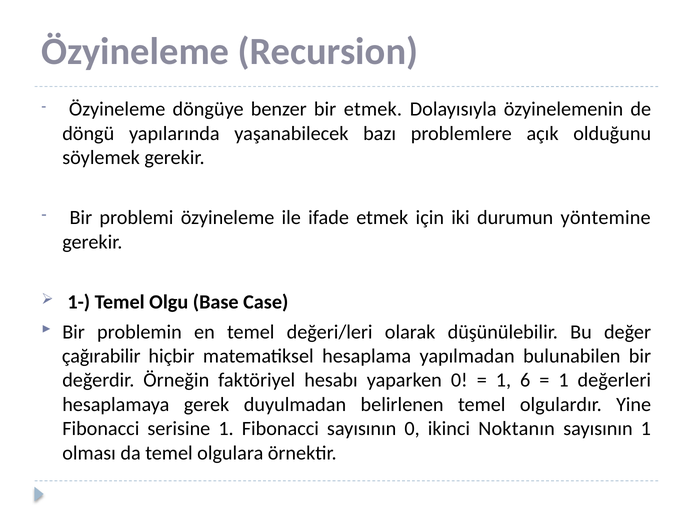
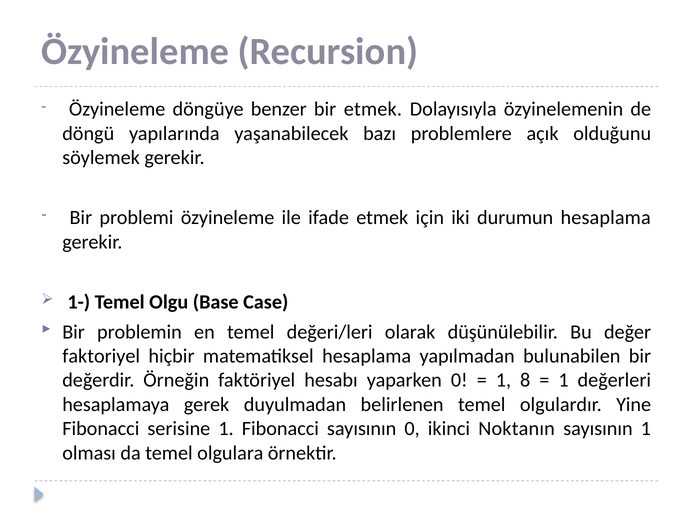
durumun yöntemine: yöntemine -> hesaplama (606, 218)
çağırabilir: çağırabilir -> faktoriyel (101, 357)
6: 6 -> 8 (525, 381)
